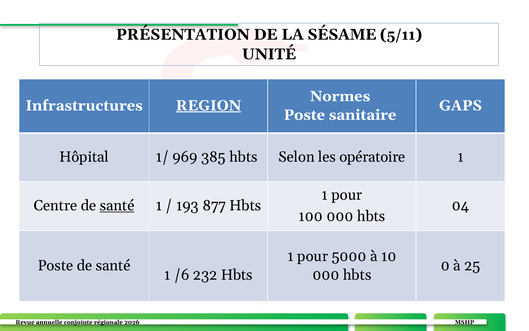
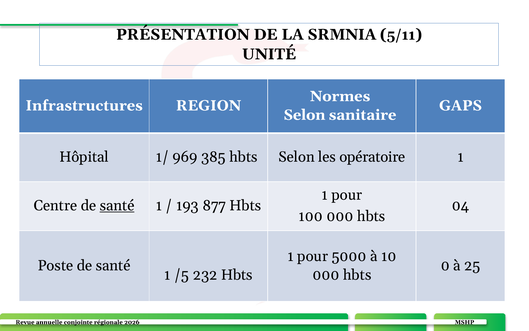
SÉSAME: SÉSAME -> SRMNIA (342, 35)
REGION underline: present -> none (208, 105)
Poste: Poste -> Selon (304, 115)
/6: /6 -> /5 (182, 275)
